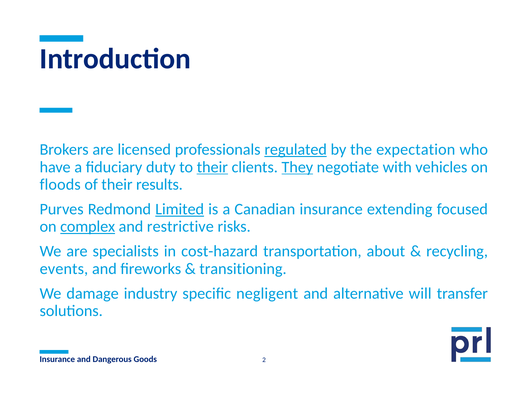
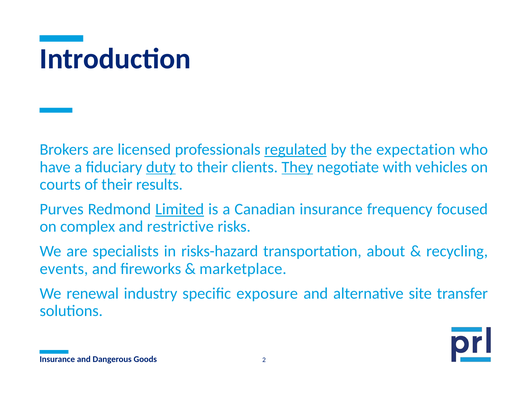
duty underline: none -> present (161, 167)
their underline: present -> none (212, 167)
floods: floods -> courts (60, 184)
extending: extending -> frequency (400, 209)
complex underline: present -> none (88, 227)
cost-hazard: cost-hazard -> risks-hazard (220, 251)
transitioning: transitioning -> marketplace (243, 269)
damage: damage -> renewal (93, 293)
negligent: negligent -> exposure (267, 293)
will: will -> site (420, 293)
